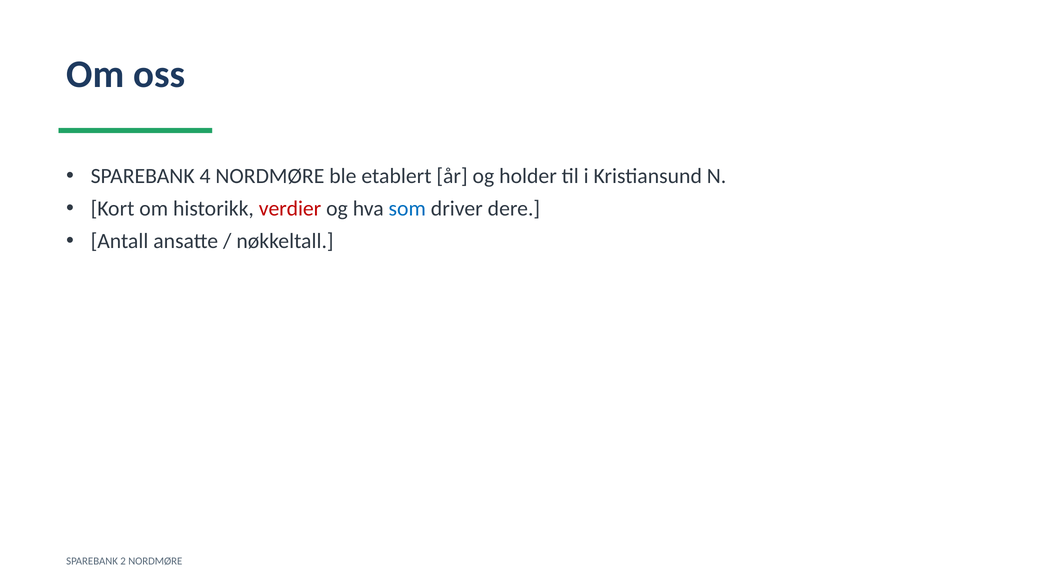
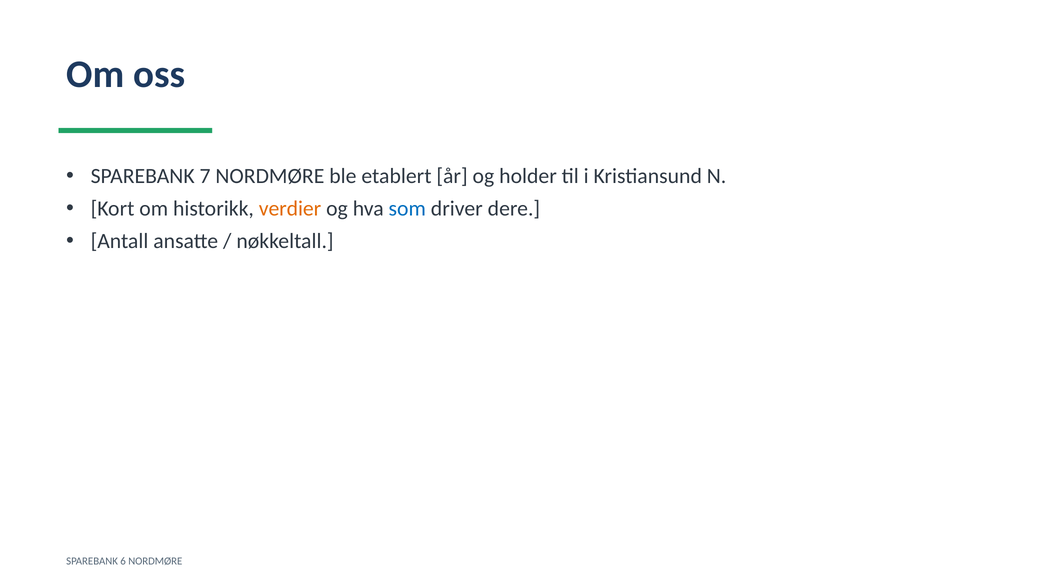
4: 4 -> 7 (205, 176)
verdier colour: red -> orange (290, 209)
2: 2 -> 6 (123, 562)
